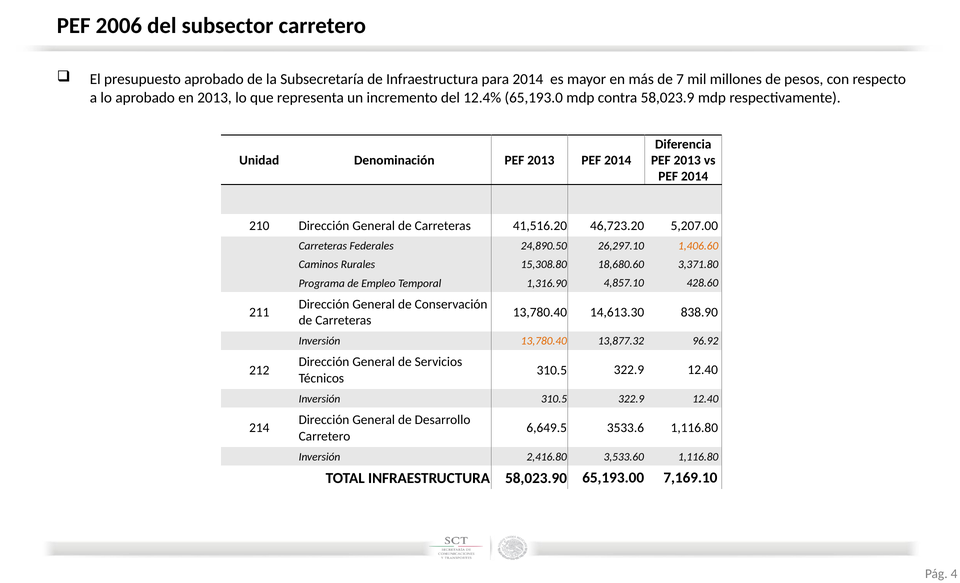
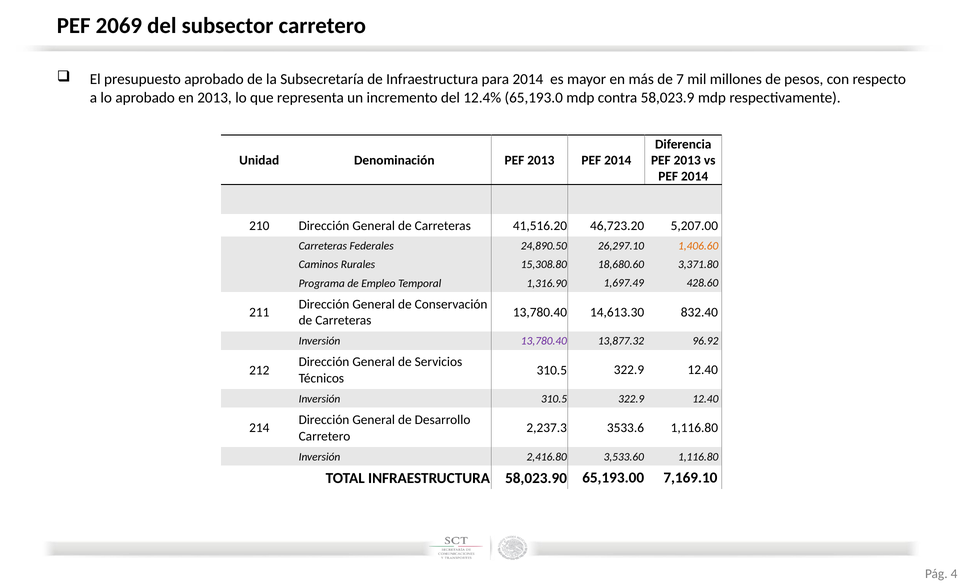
2006: 2006 -> 2069 (119, 26)
4,857.10: 4,857.10 -> 1,697.49 (624, 283)
838.90: 838.90 -> 832.40 (699, 312)
13,780.40 colour: orange -> purple (544, 341)
6,649.5: 6,649.5 -> 2,237.3 (547, 428)
